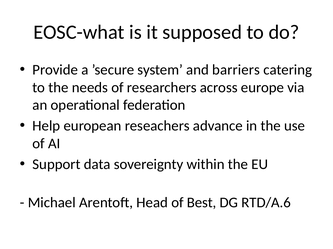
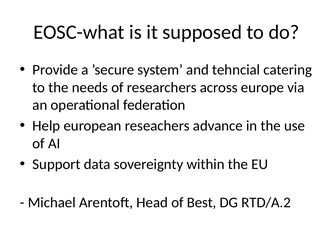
barriers: barriers -> tehncial (236, 70)
RTD/A.6: RTD/A.6 -> RTD/A.2 (266, 203)
